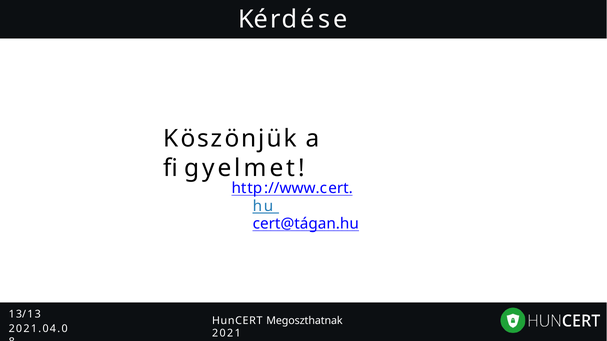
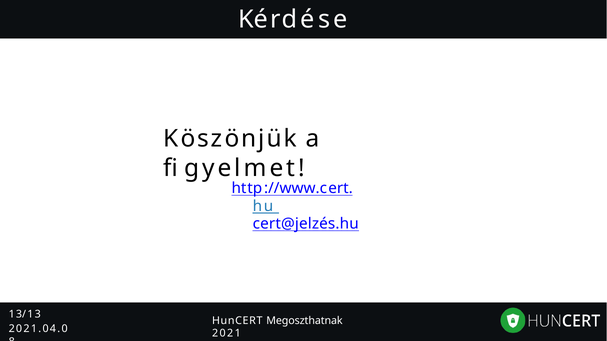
cert@tágan.hu: cert@tágan.hu -> cert@jelzés.hu (306, 224)
